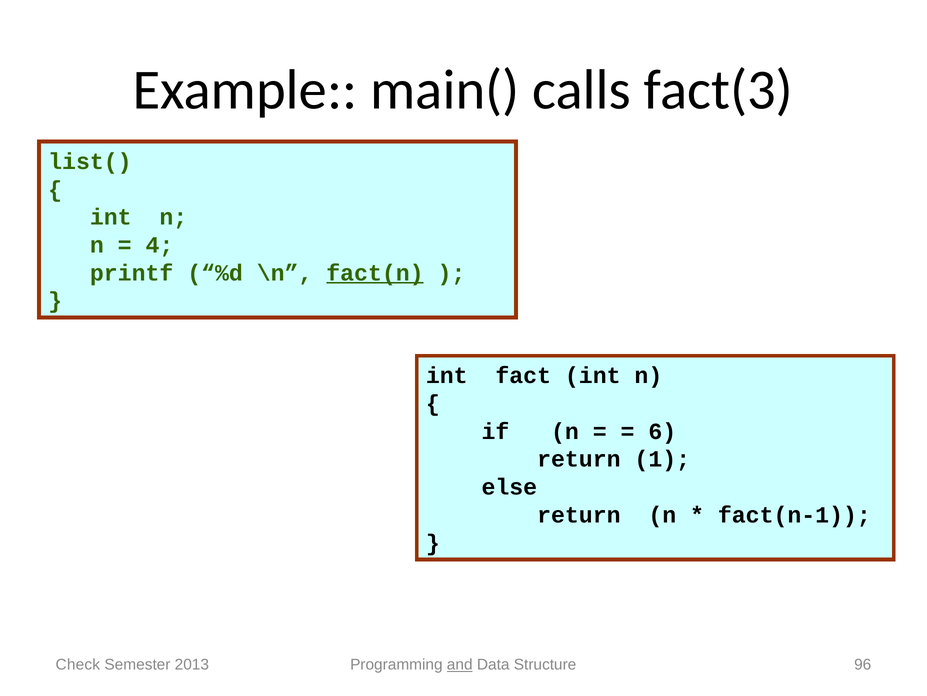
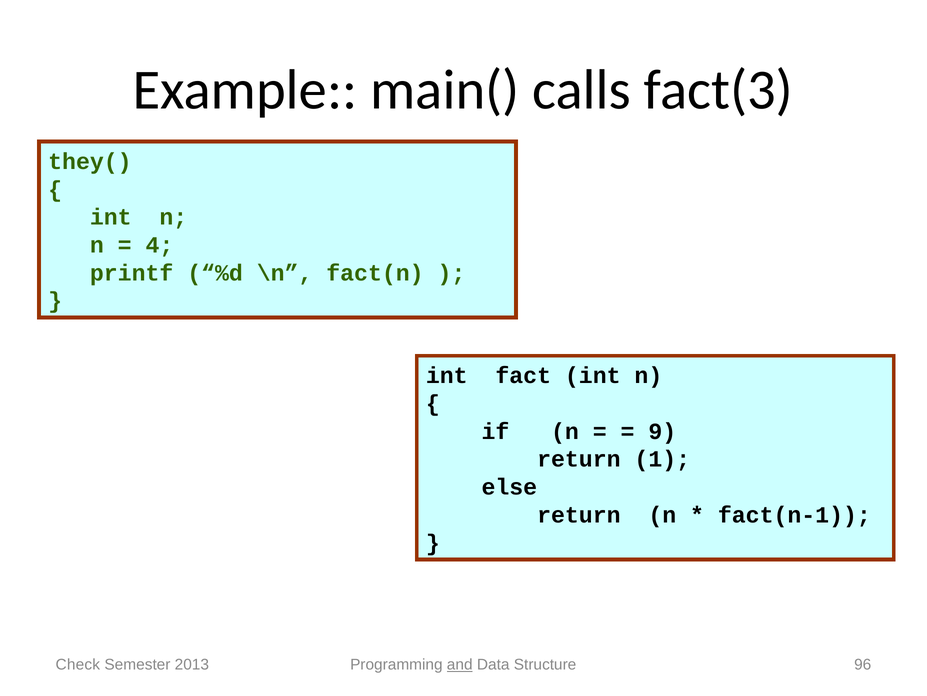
list(: list( -> they( (90, 161)
fact(n underline: present -> none (375, 273)
6: 6 -> 9 (662, 431)
